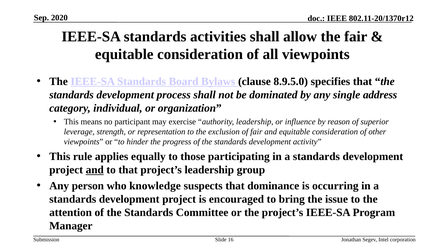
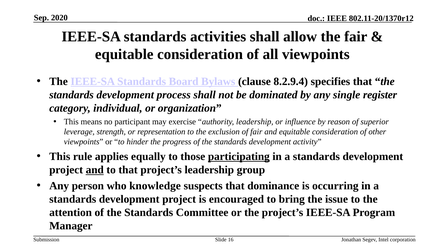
8.9.5.0: 8.9.5.0 -> 8.2.9.4 (291, 81)
address: address -> register (380, 95)
participating underline: none -> present (239, 157)
